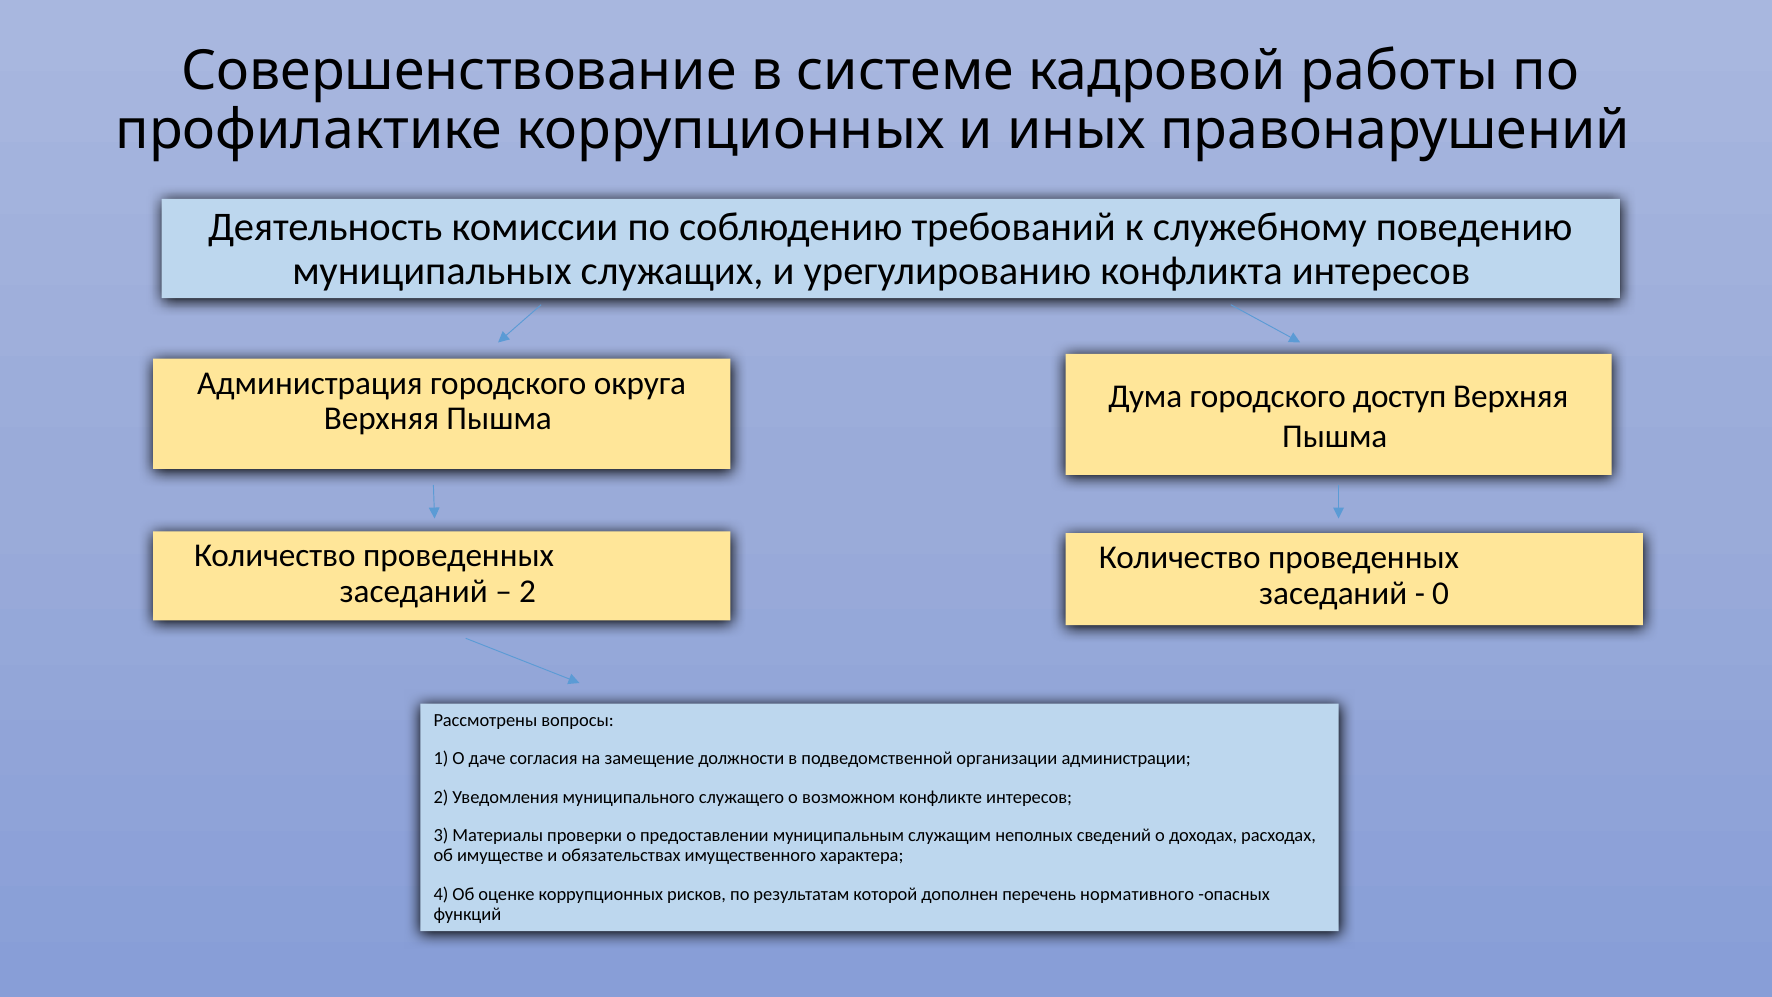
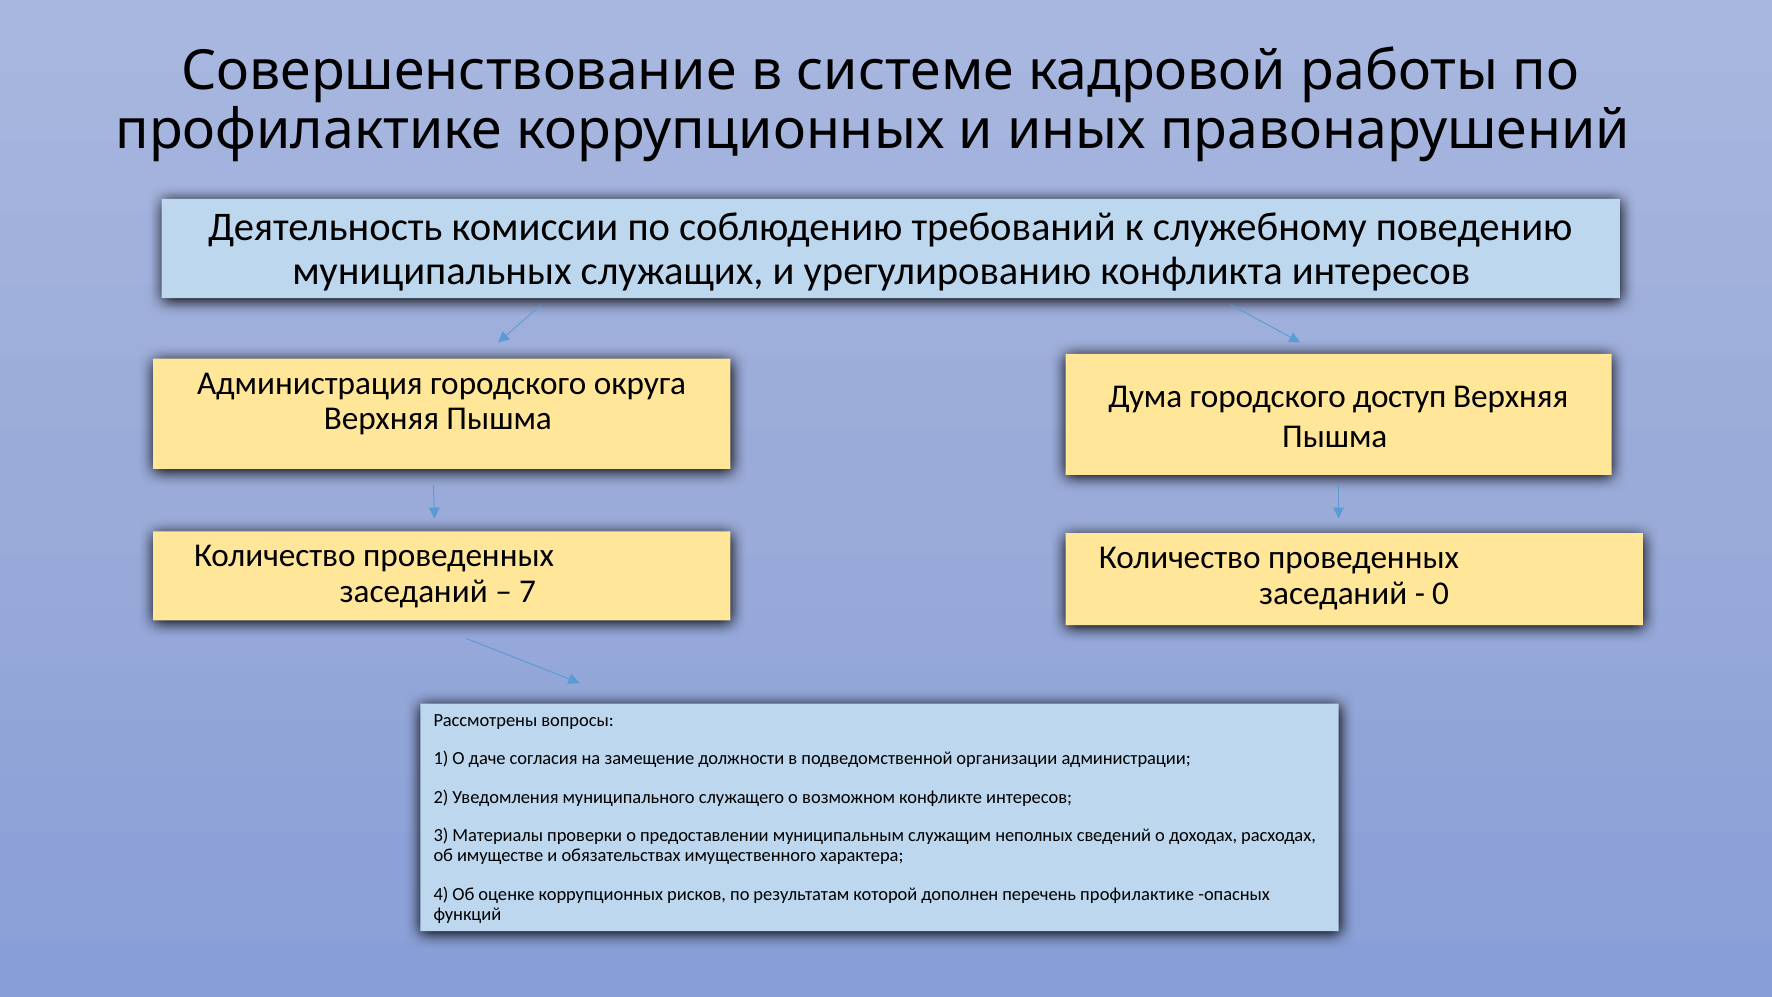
2: 2 -> 7 (528, 592)
перечень нормативного: нормативного -> профилактике (1137, 894)
